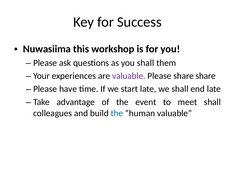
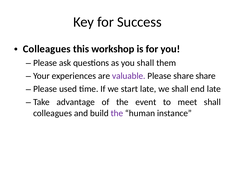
Nuwasiima: Nuwasiima -> Colleagues (47, 49)
have: have -> used (68, 89)
the colour: blue -> purple (117, 113)
human valuable: valuable -> instance (174, 113)
